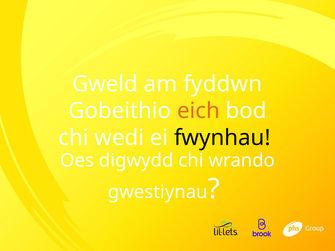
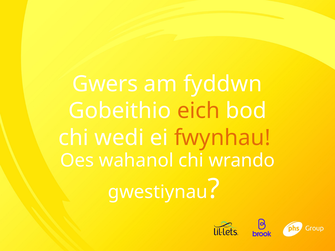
Gweld: Gweld -> Gwers (105, 84)
fwynhau colour: black -> orange (222, 138)
digwydd: digwydd -> wahanol (136, 161)
